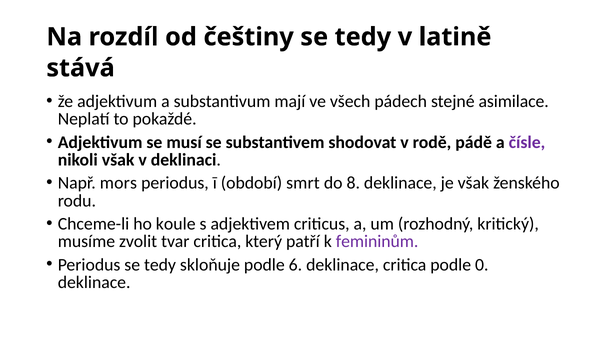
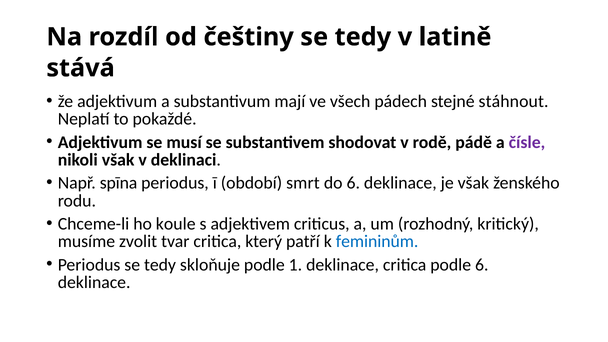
asimilace: asimilace -> stáhnout (514, 102)
mors: mors -> spīna (119, 183)
do 8: 8 -> 6 (353, 183)
femininům colour: purple -> blue (377, 241)
6: 6 -> 1 (295, 265)
podle 0: 0 -> 6 (482, 265)
